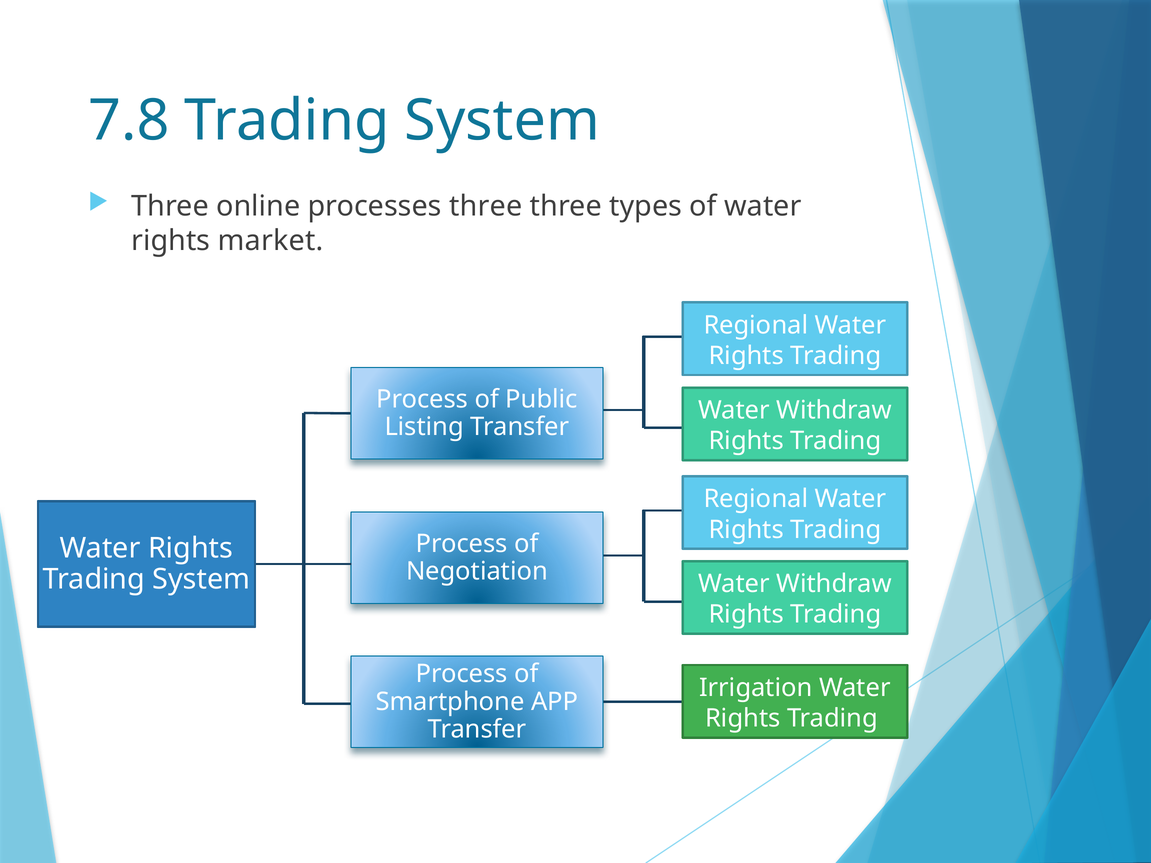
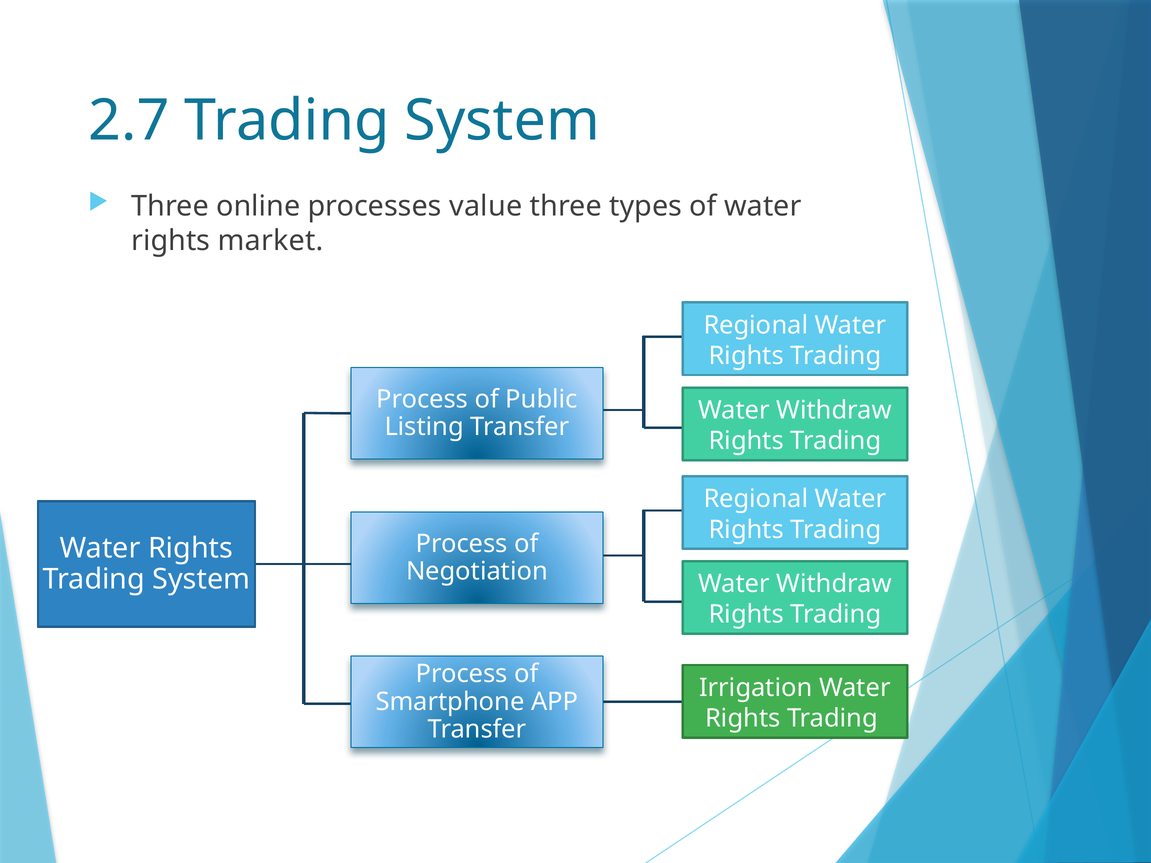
7.8: 7.8 -> 2.7 (129, 121)
processes three: three -> value (486, 206)
